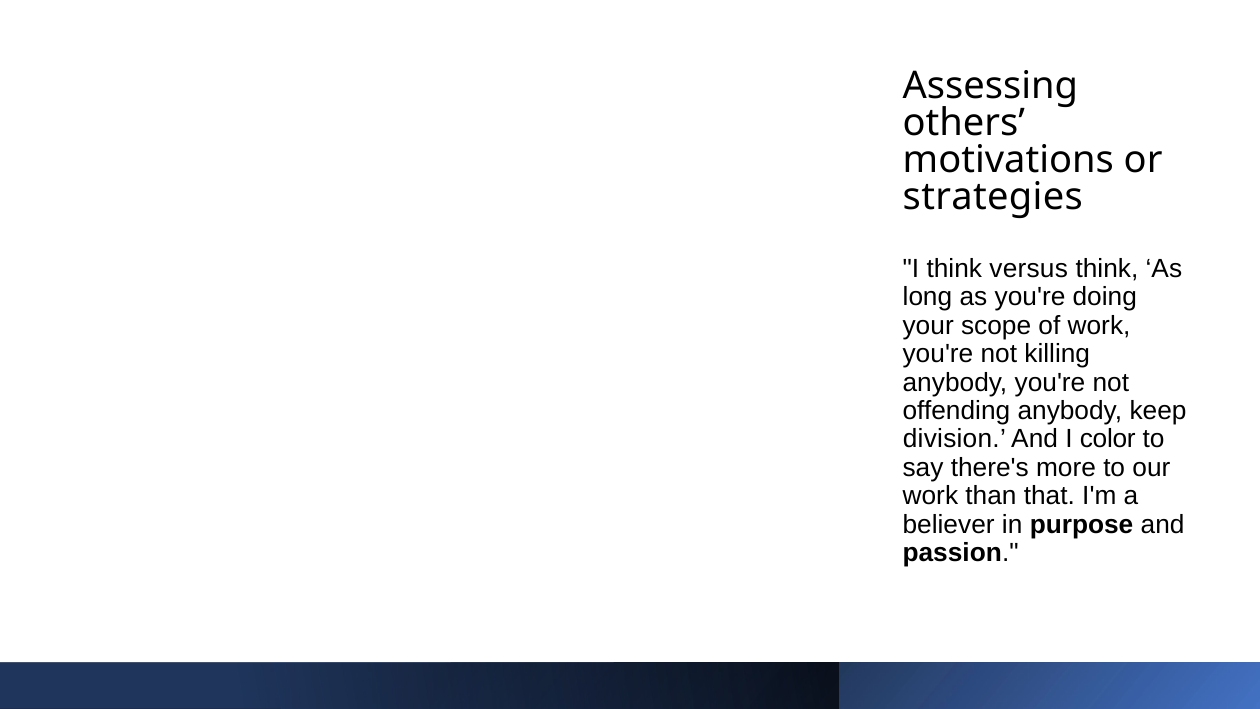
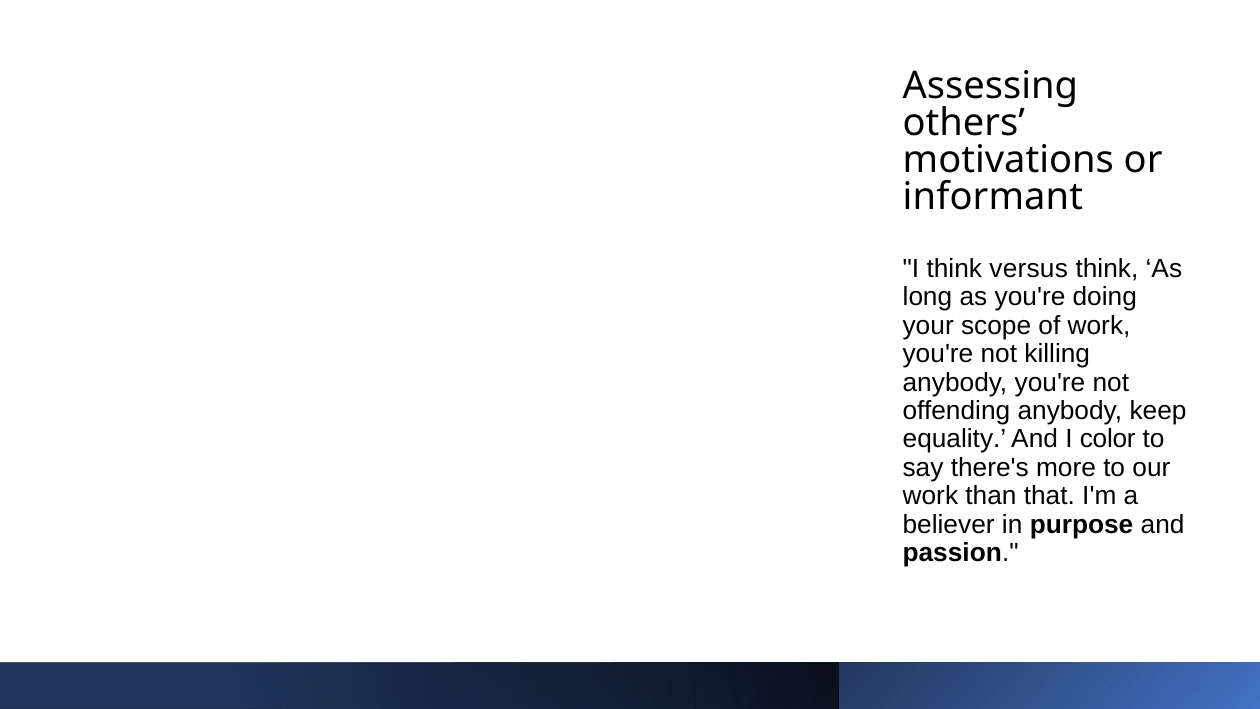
strategies: strategies -> informant (993, 197)
division: division -> equality (954, 439)
